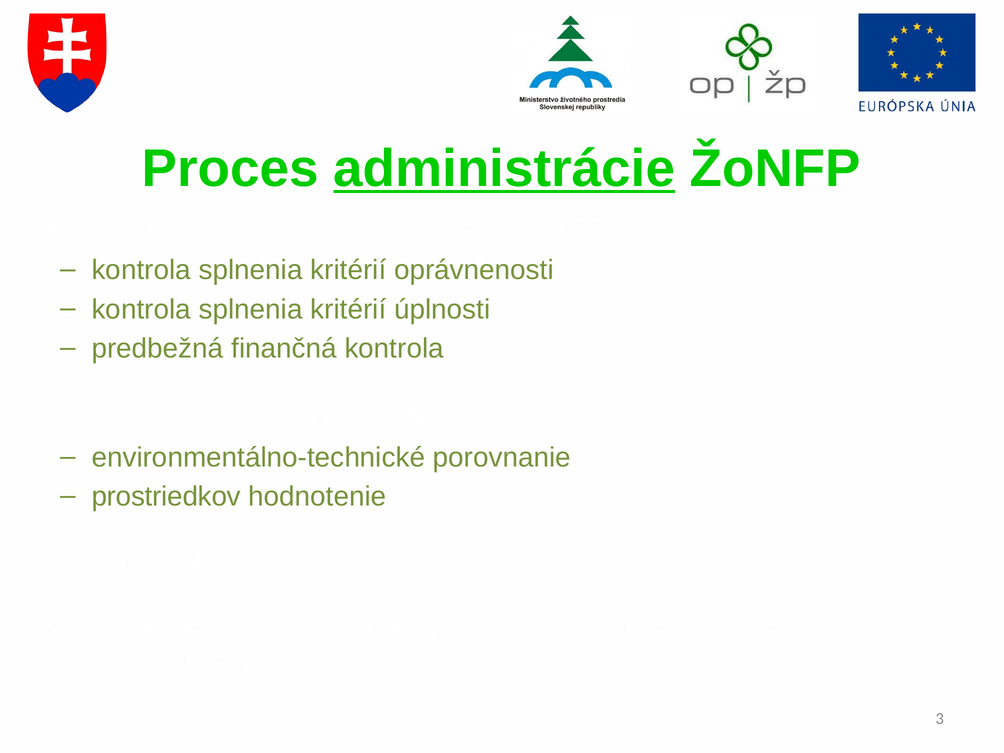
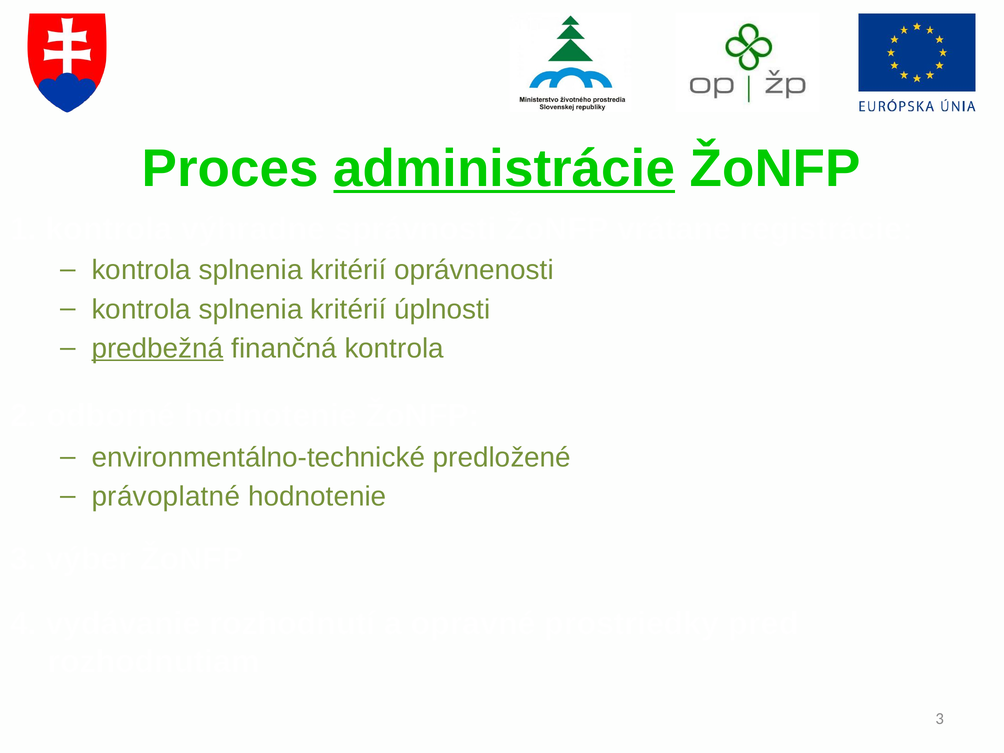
predbežná underline: none -> present (158, 348)
porovnanie: porovnanie -> predložené (502, 458)
prostriedkov: prostriedkov -> právoplatné (166, 497)
